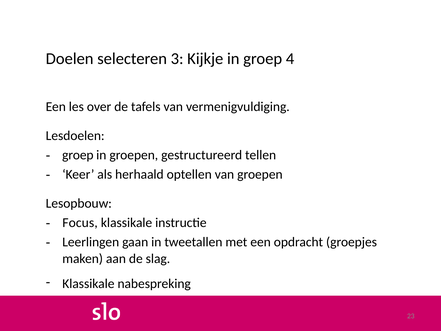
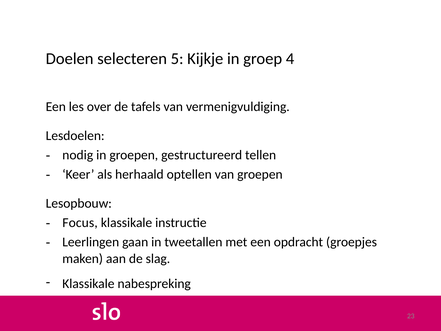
3: 3 -> 5 (177, 59)
groep: groep -> nodig (78, 155)
